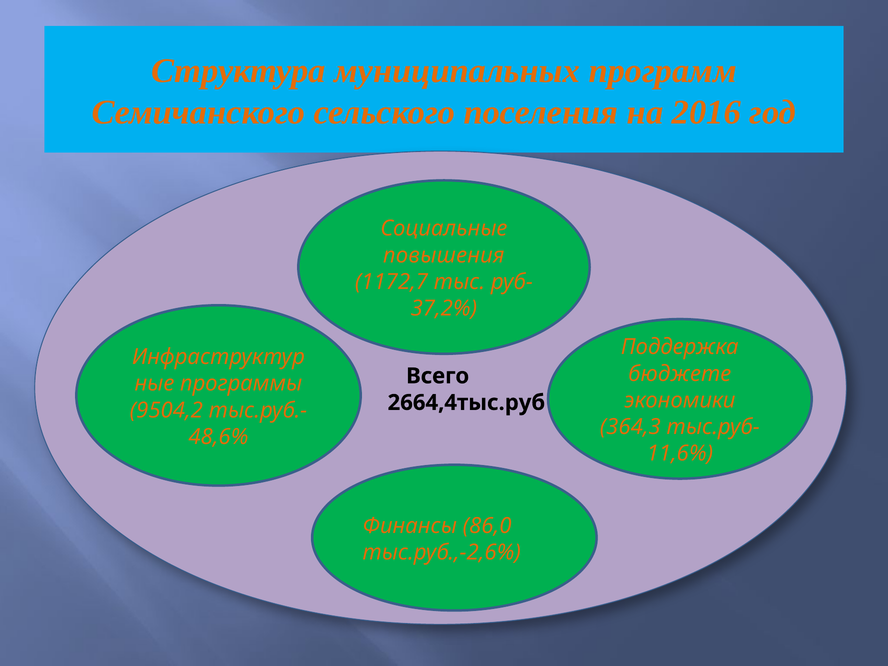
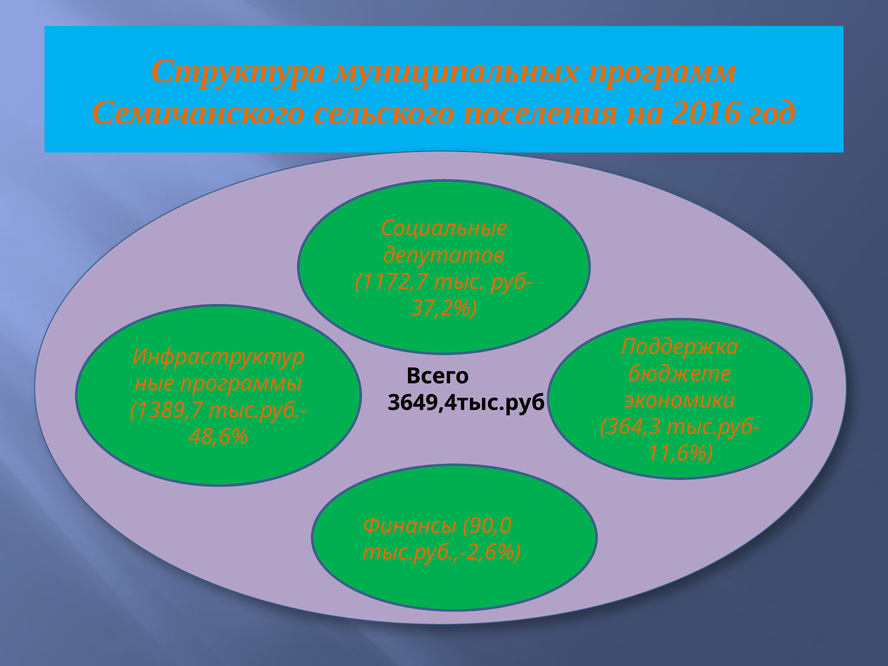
повышения: повышения -> депутатов (444, 255)
2664,4тыс.руб: 2664,4тыс.руб -> 3649,4тыс.руб (466, 403)
9504,2: 9504,2 -> 1389,7 (166, 410)
86,0: 86,0 -> 90,0 (487, 526)
